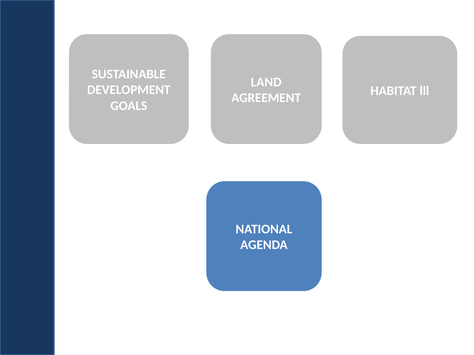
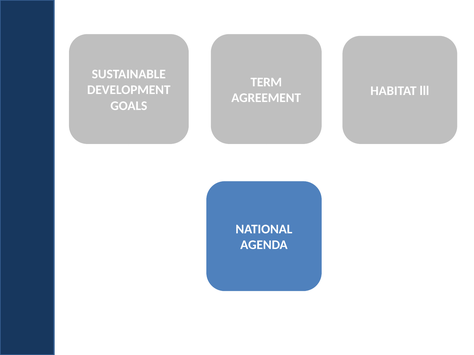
LAND: LAND -> TERM (266, 82)
